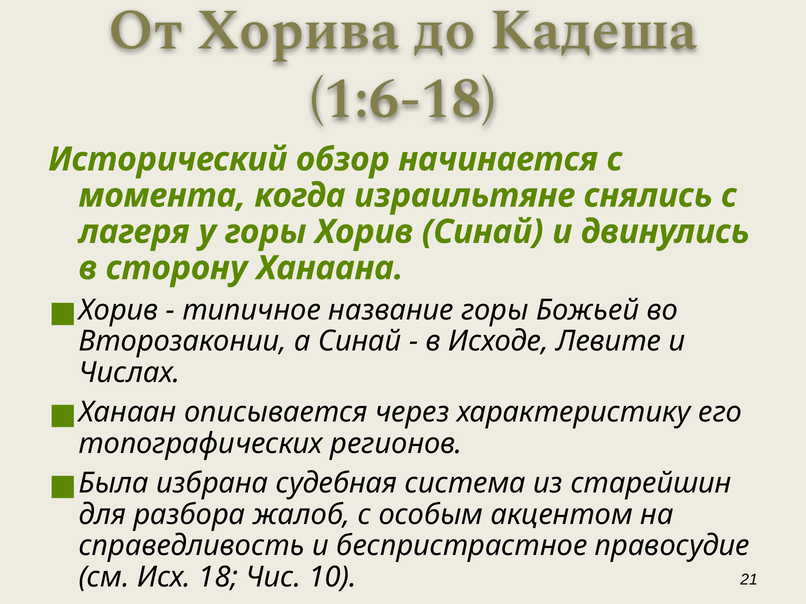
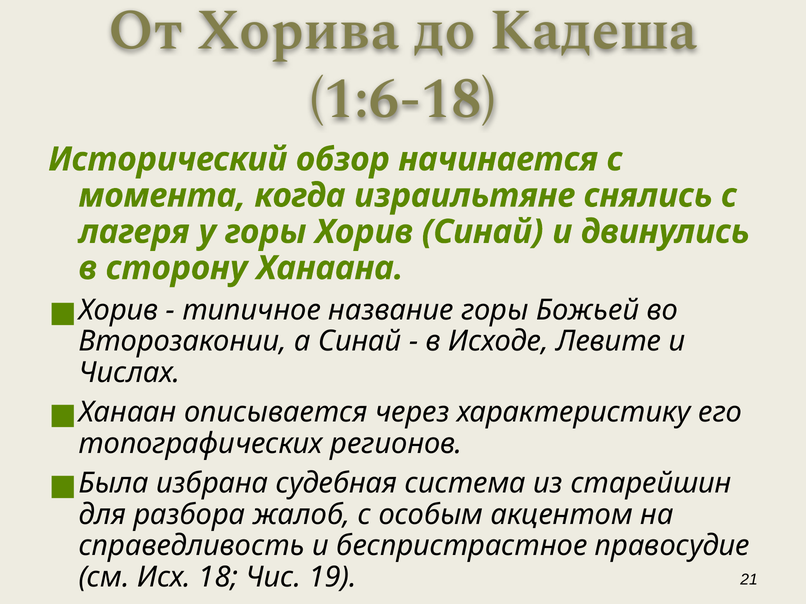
10: 10 -> 19 (333, 578)
